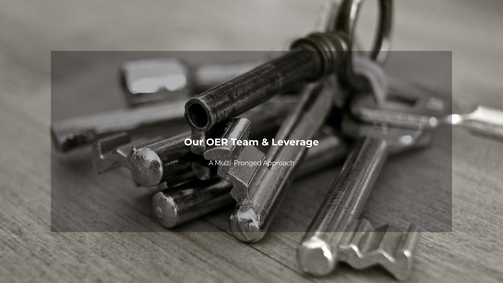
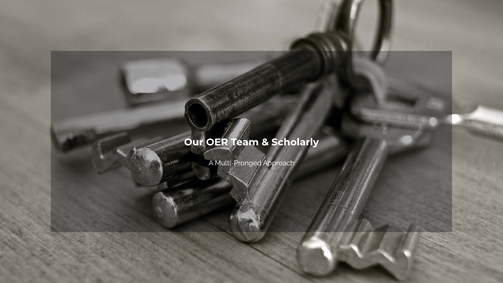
Leverage: Leverage -> Scholarly (295, 142)
